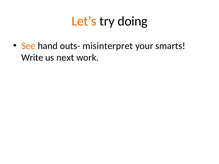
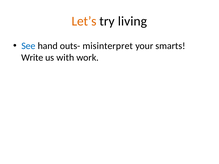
doing: doing -> living (132, 21)
See colour: orange -> blue (28, 46)
next: next -> with (65, 58)
